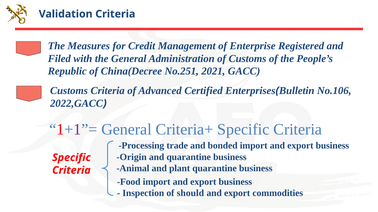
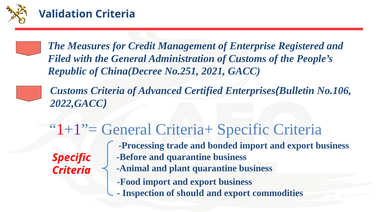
Origin: Origin -> Before (132, 157)
